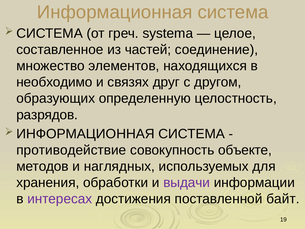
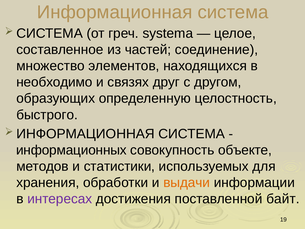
разрядов: разрядов -> быстрого (47, 115)
противодействие: противодействие -> информационных (71, 150)
наглядных: наглядных -> статистики (119, 166)
выдачи colour: purple -> orange (187, 182)
